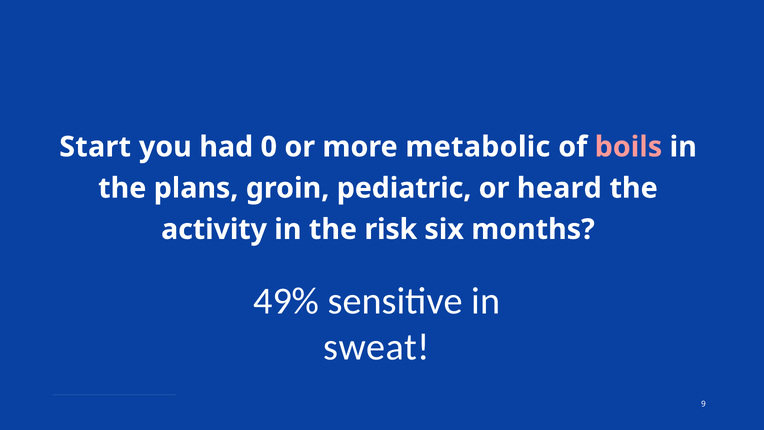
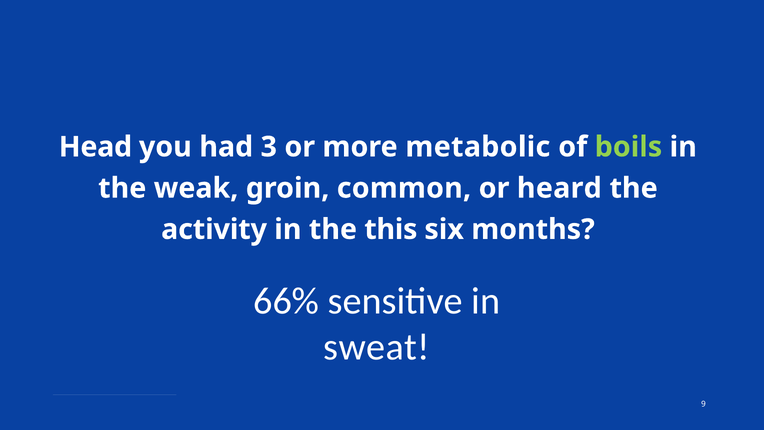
Start: Start -> Head (95, 147)
0: 0 -> 3 (269, 147)
boils colour: pink -> light green (628, 147)
plans: plans -> weak (196, 188)
pediatric: pediatric -> common (404, 188)
risk: risk -> this (391, 229)
49%: 49% -> 66% (286, 301)
